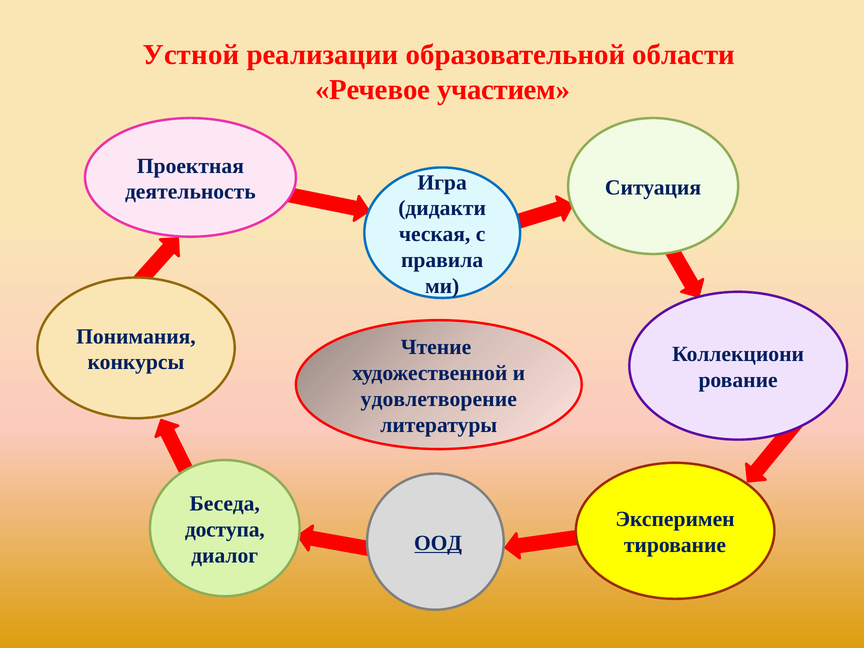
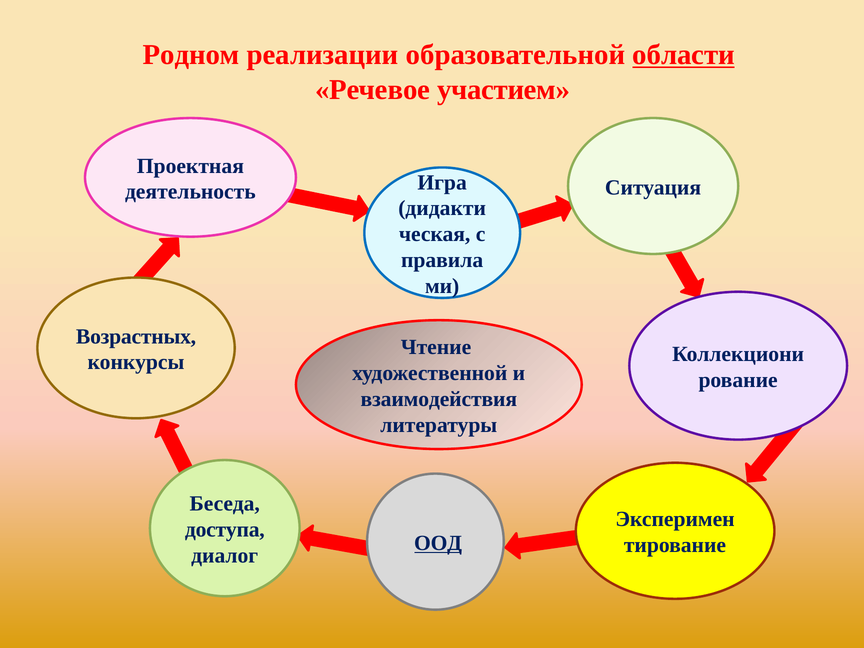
Устной: Устной -> Родном (191, 55)
области underline: none -> present (684, 55)
Понимания: Понимания -> Возрастных (136, 336)
удовлетворение: удовлетворение -> взаимодействия (439, 399)
